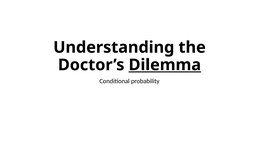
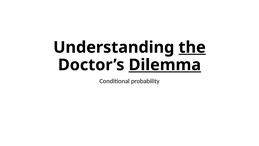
the underline: none -> present (192, 47)
